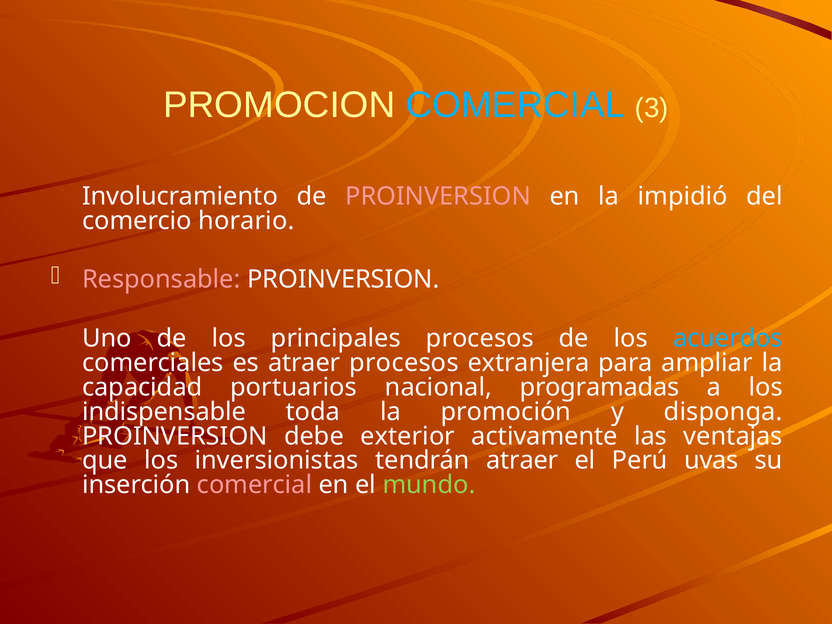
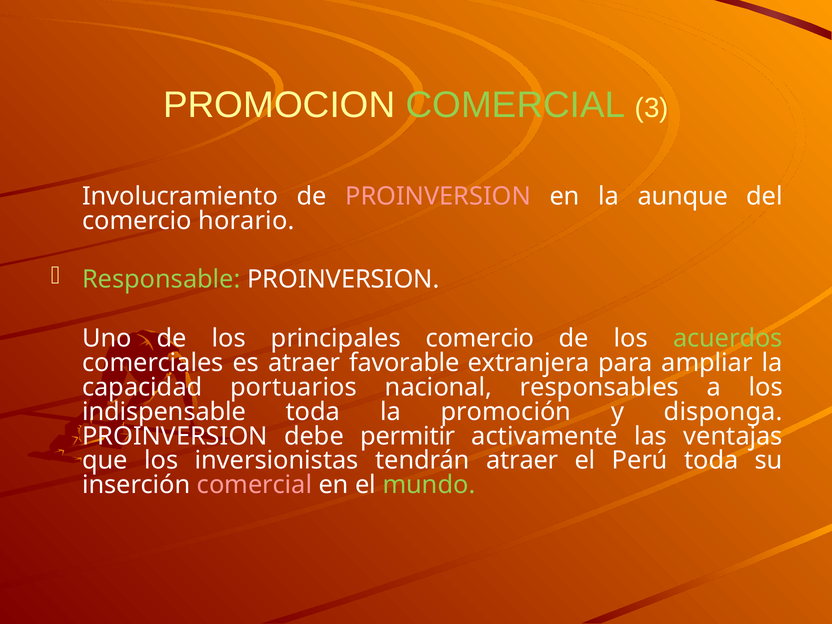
COMERCIAL colour: light blue -> light green (516, 105)
impidió: impidió -> aunque (683, 196)
Responsable colour: pink -> light green (161, 280)
principales procesos: procesos -> comercio (480, 339)
acuerdos colour: light blue -> light green (728, 339)
atraer procesos: procesos -> favorable (404, 363)
programadas: programadas -> responsables (599, 387)
exterior: exterior -> permitir (408, 436)
Perú uvas: uvas -> toda (711, 461)
